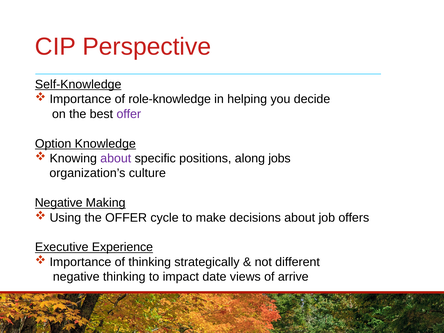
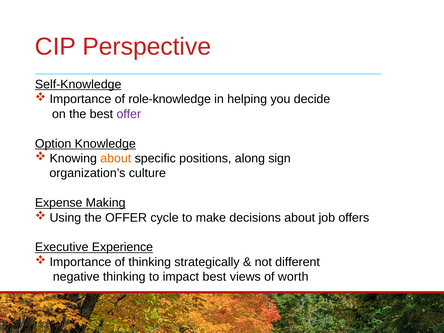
about colour: purple -> orange (116, 158)
jobs: jobs -> sign (279, 158)
Negative: Negative -> Expense (59, 203)
impact date: date -> best (214, 277)
arrive: arrive -> worth (293, 277)
